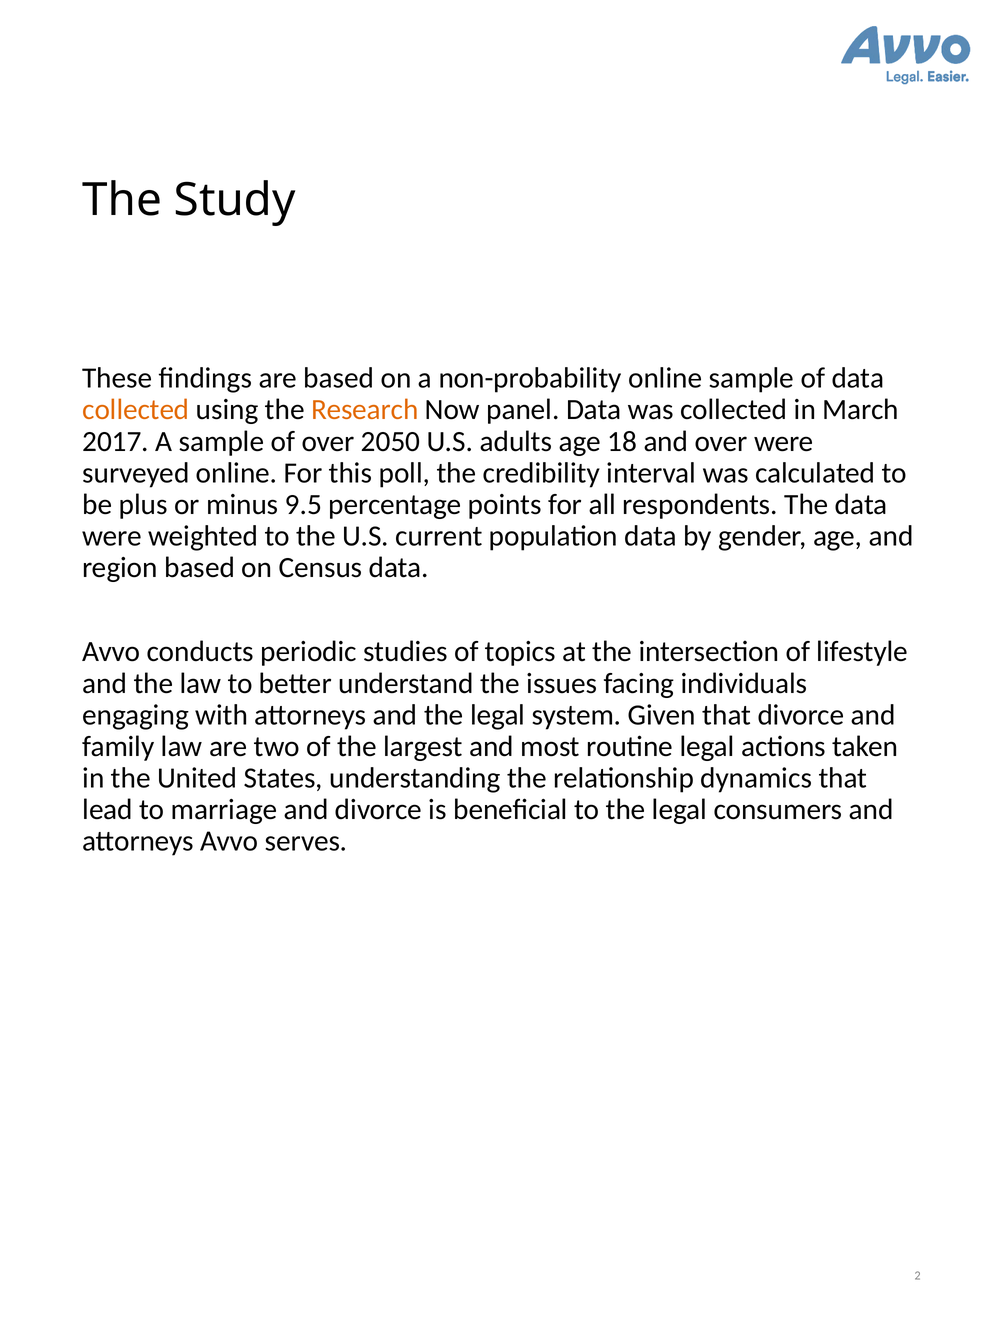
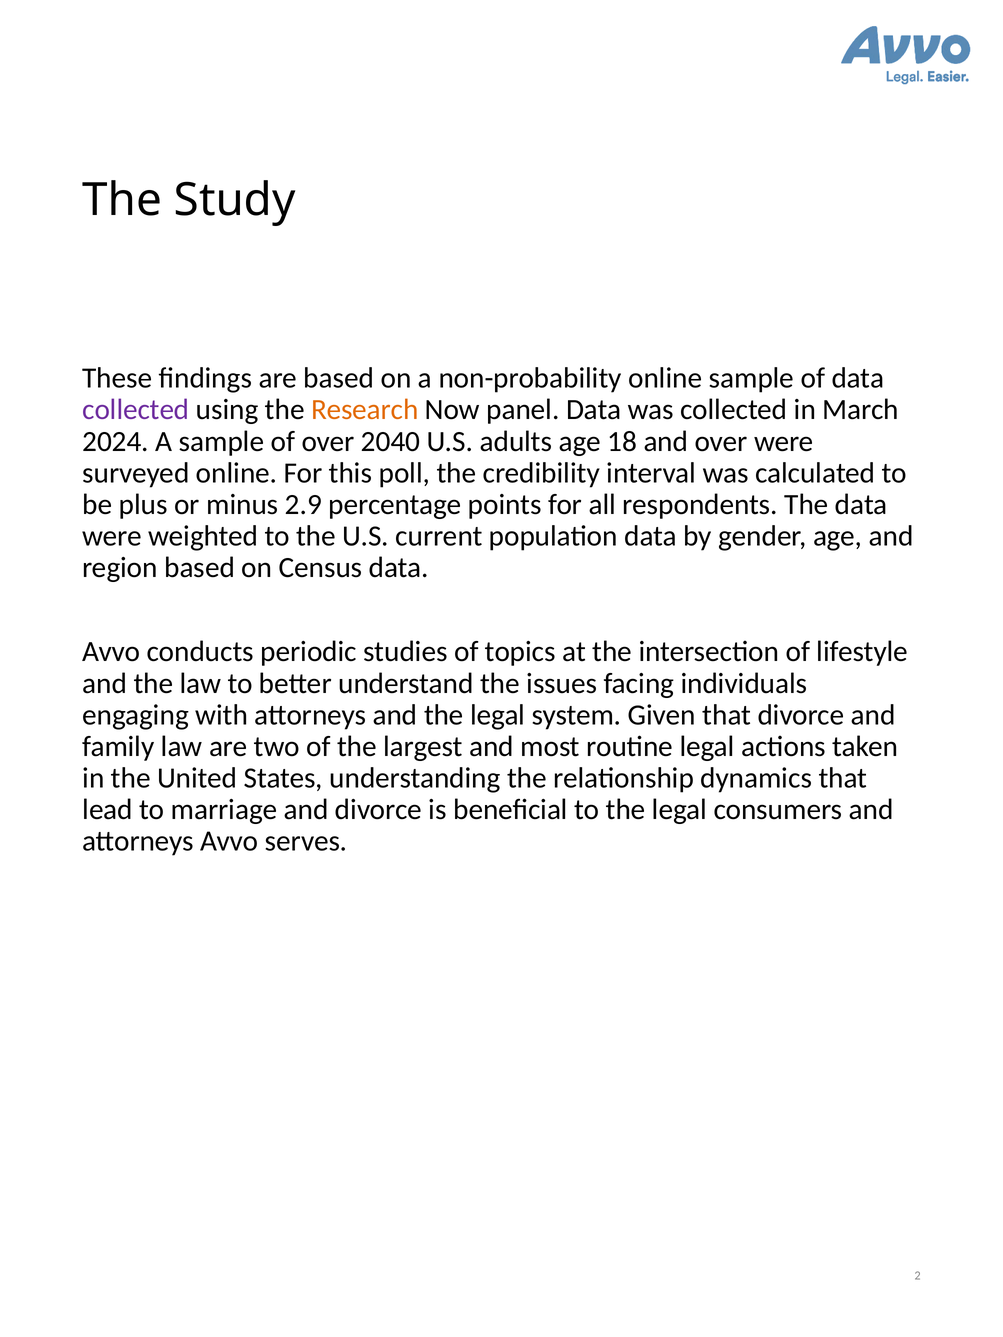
collected colour: orange -> purple (136, 410)
2017: 2017 -> 2024 (116, 441)
2050: 2050 -> 2040 (391, 441)
9.5: 9.5 -> 2.9 (303, 505)
